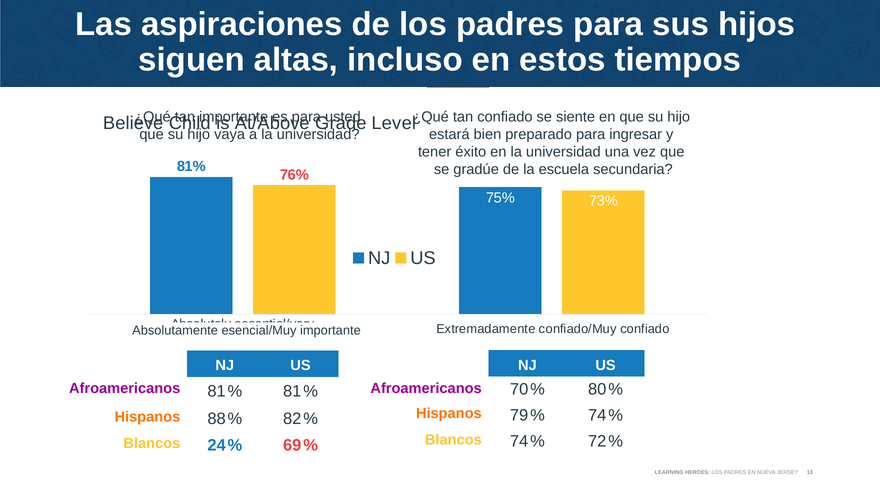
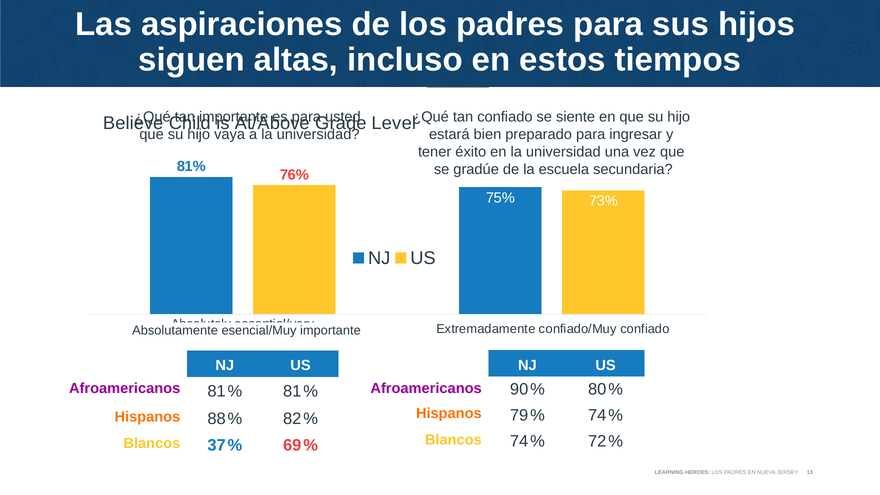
70: 70 -> 90 (519, 389)
24: 24 -> 37 (217, 445)
